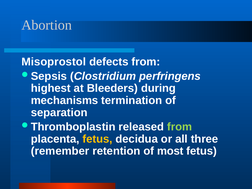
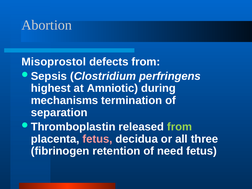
Bleeders: Bleeders -> Amniotic (112, 88)
fetus colour: yellow -> pink (97, 139)
remember: remember -> fibrinogen (60, 151)
most: most -> need (170, 151)
